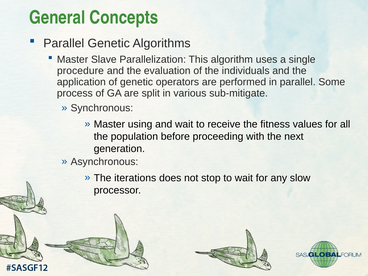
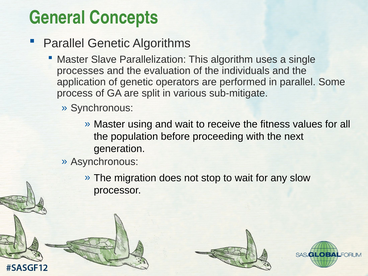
procedure: procedure -> processes (80, 71)
iterations: iterations -> migration (135, 178)
